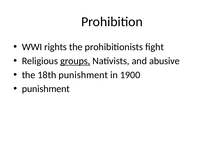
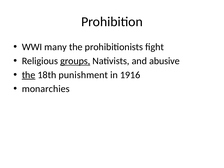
rights: rights -> many (56, 47)
the underline: none -> present (29, 75)
1900: 1900 -> 1916 (130, 75)
punishment: punishment -> monarchies (46, 89)
